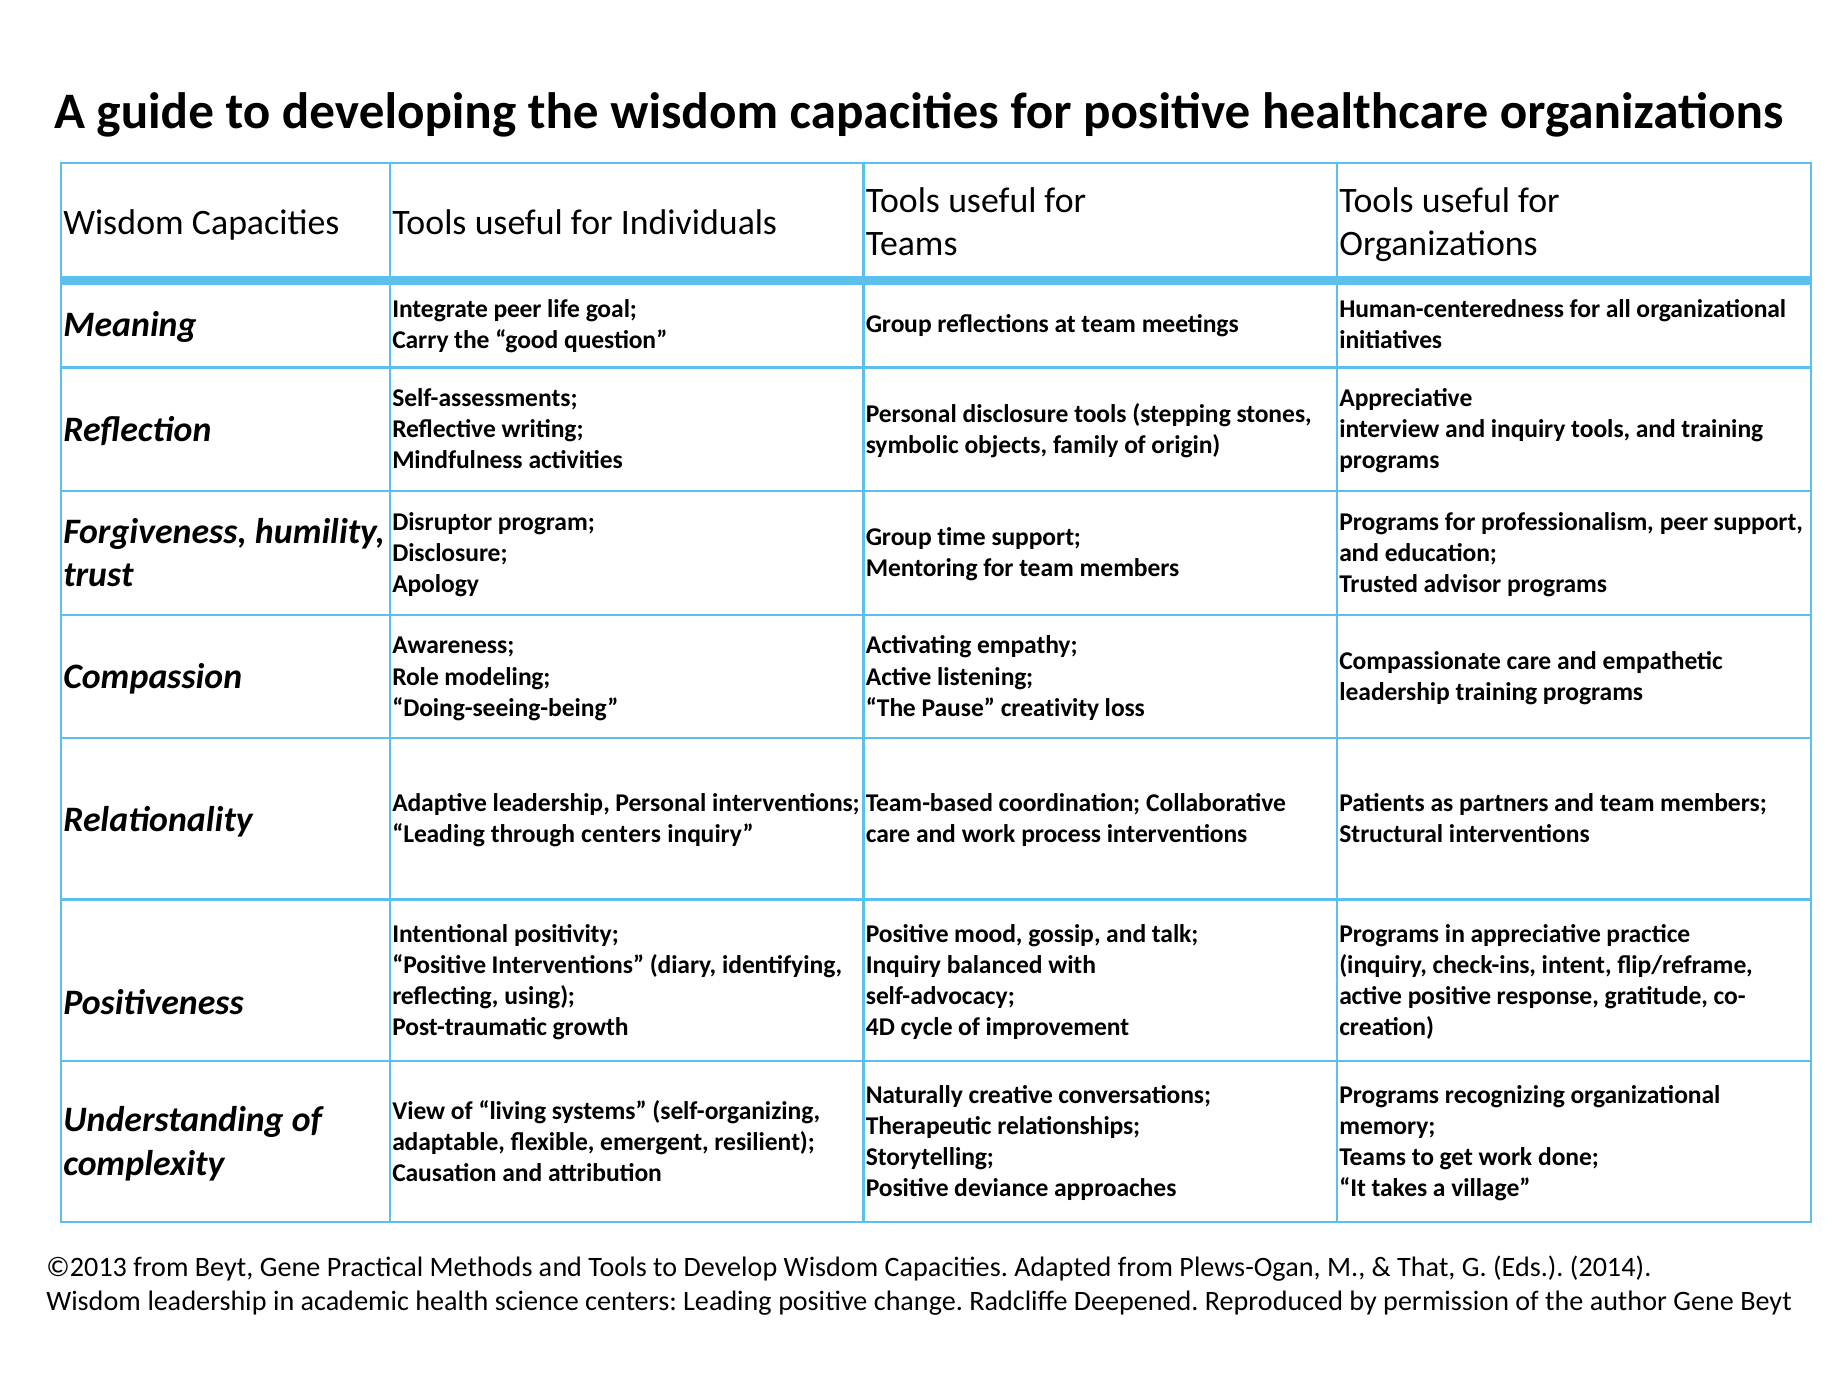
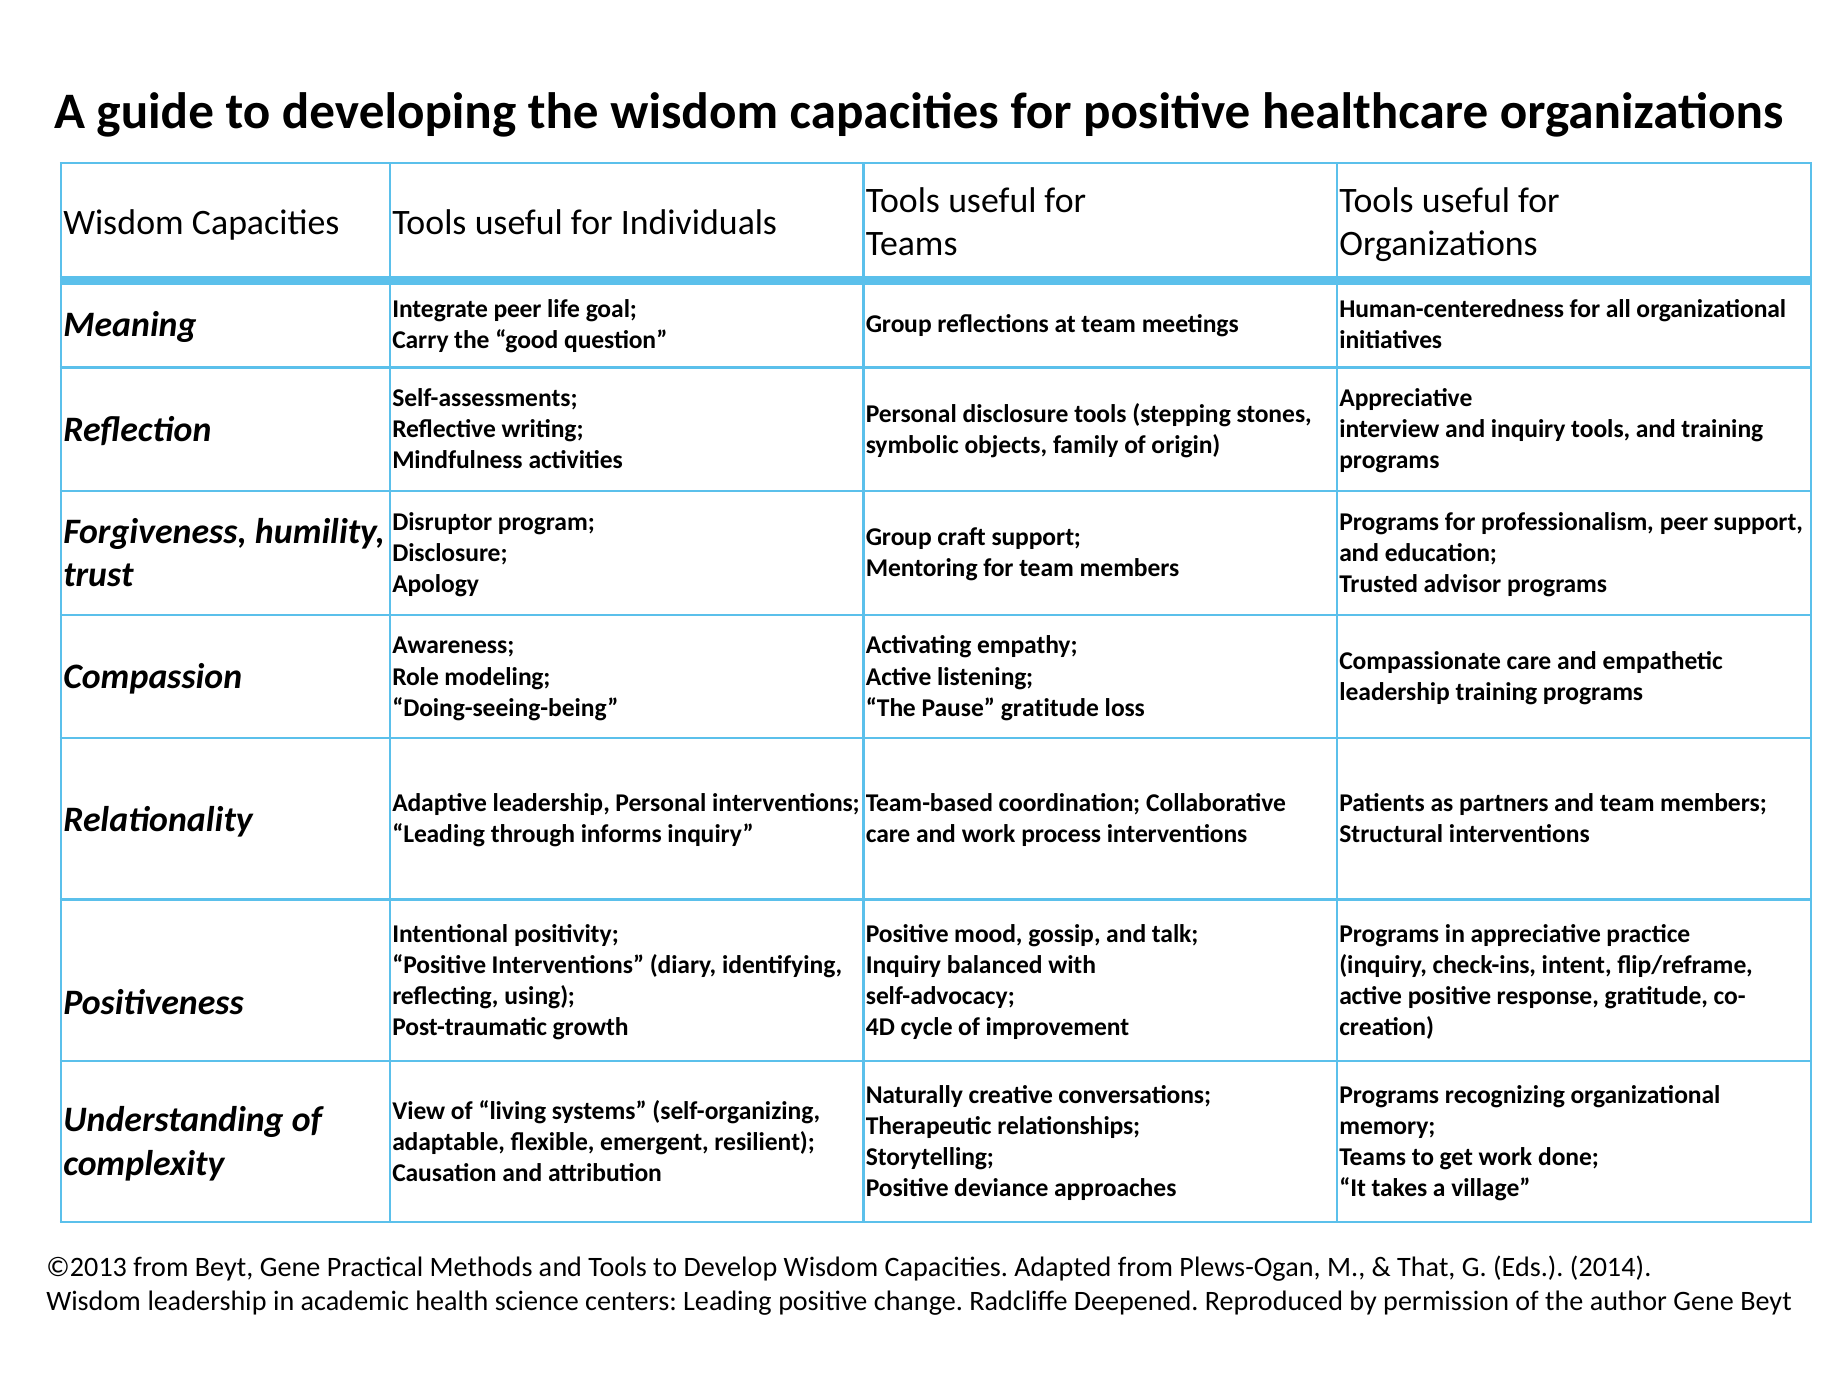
time: time -> craft (962, 538)
Pause creativity: creativity -> gratitude (1050, 708)
through centers: centers -> informs (621, 834)
